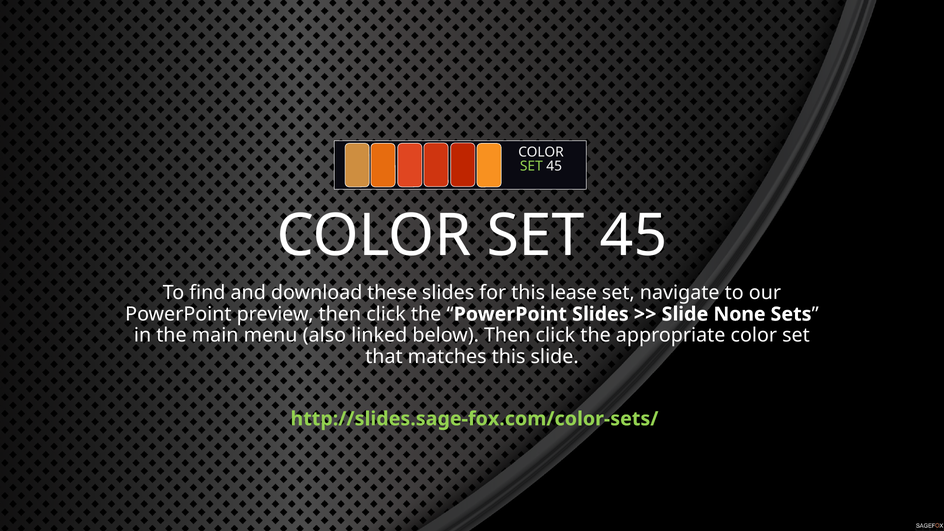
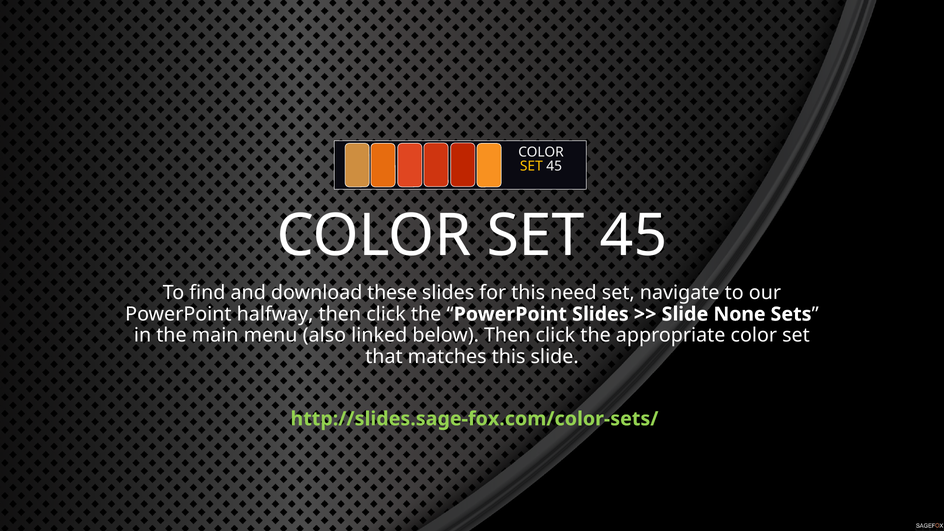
SET colour: light green -> yellow (531, 166)
lease: lease -> need (573, 293)
preview: preview -> halfway (275, 314)
